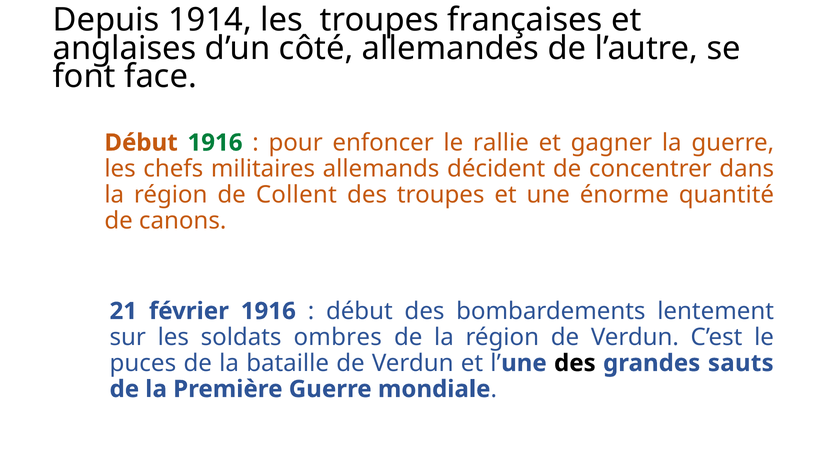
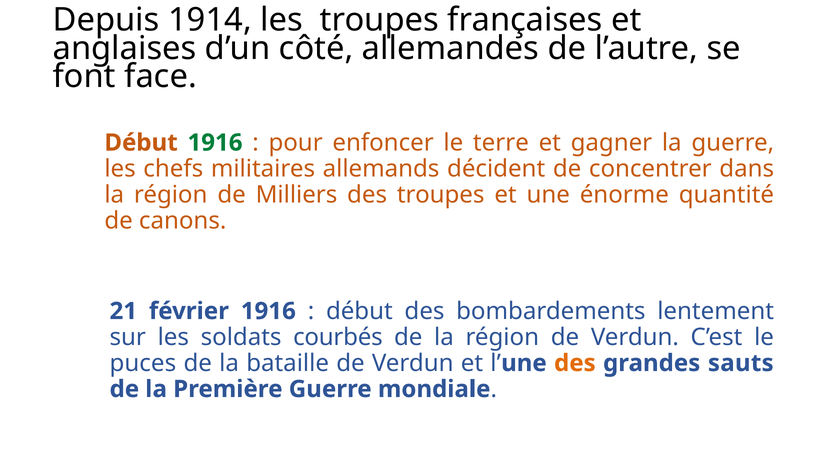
rallie: rallie -> terre (501, 143)
Collent: Collent -> Milliers (296, 195)
ombres: ombres -> courbés (338, 337)
des colour: black -> orange (575, 363)
